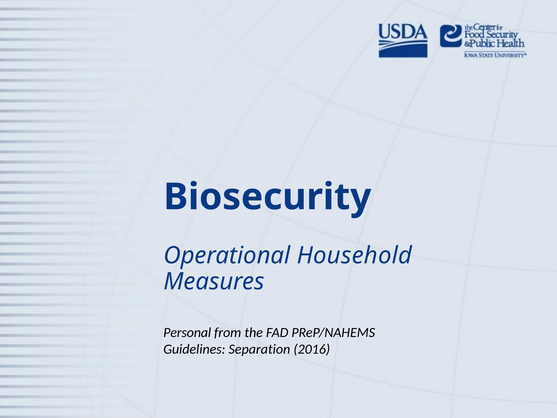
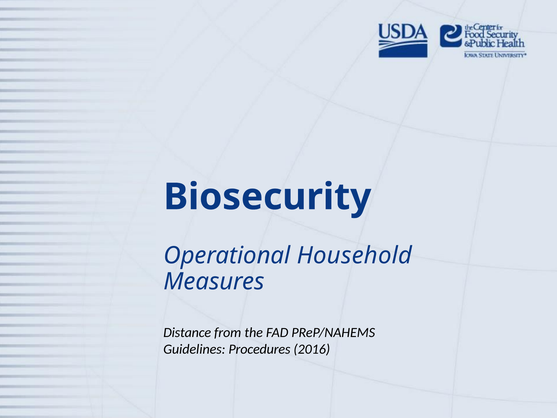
Personal: Personal -> Distance (187, 332)
Separation: Separation -> Procedures (259, 349)
